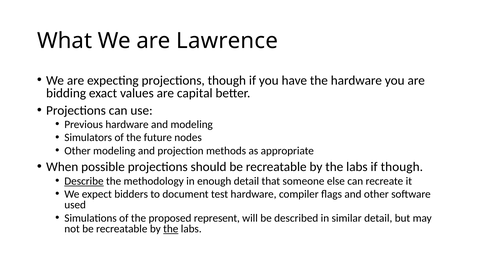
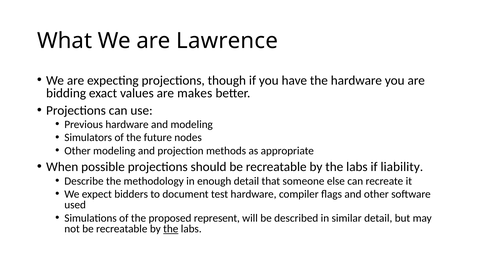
capital: capital -> makes (195, 93)
if though: though -> liability (402, 167)
Describe underline: present -> none (84, 181)
